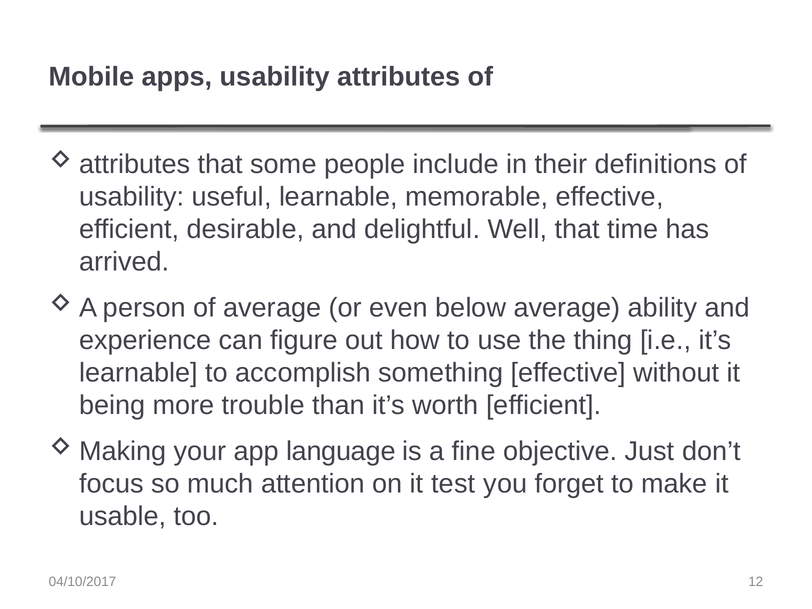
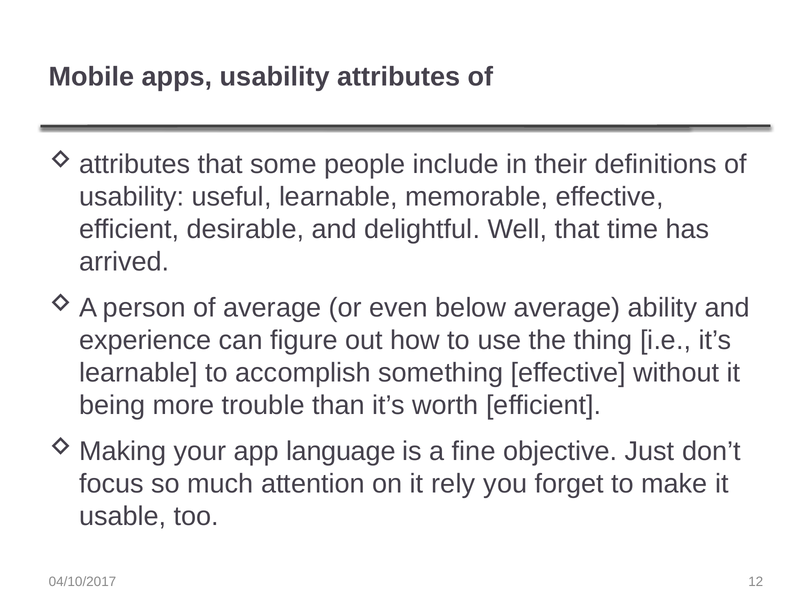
test: test -> rely (453, 484)
